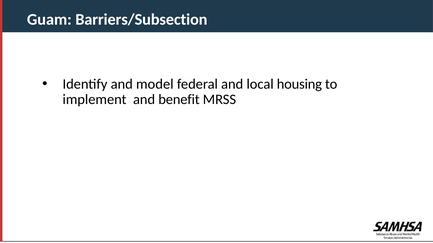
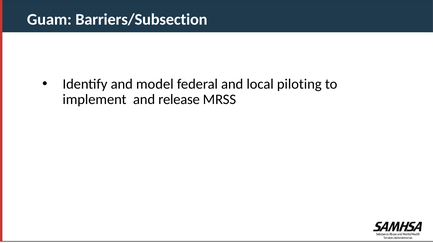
housing: housing -> piloting (299, 84)
benefit: benefit -> release (179, 100)
